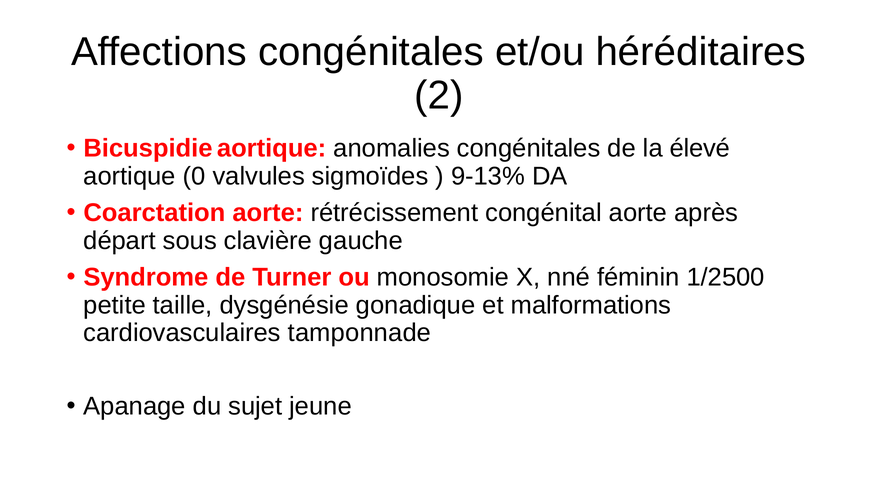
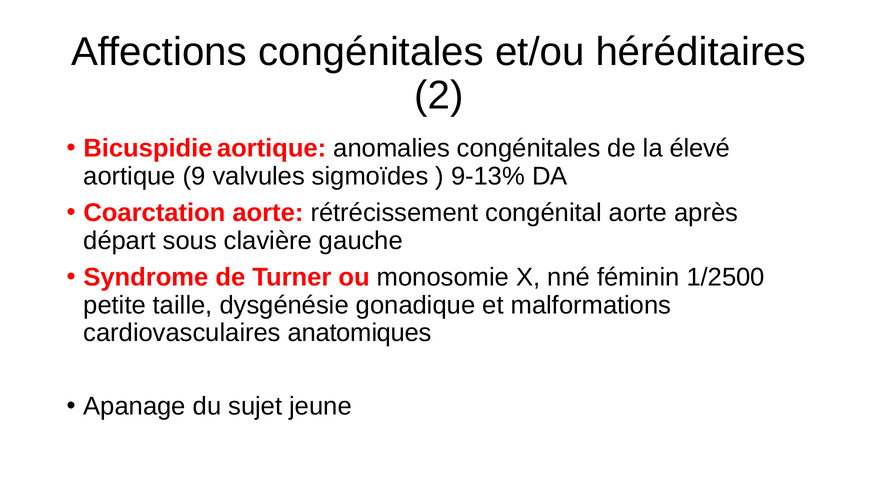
0: 0 -> 9 (194, 176)
tamponnade: tamponnade -> anatomiques (360, 333)
